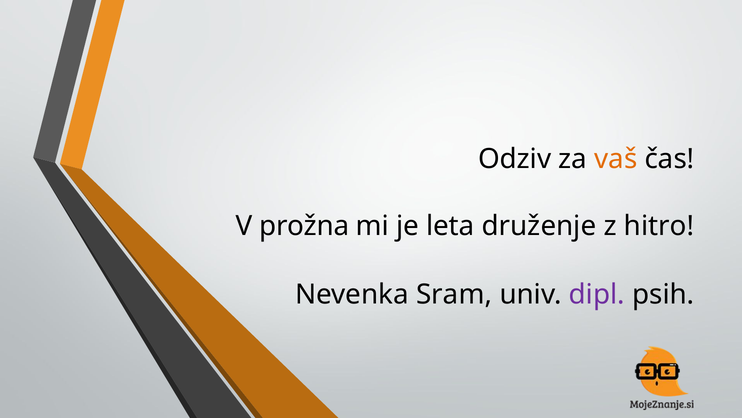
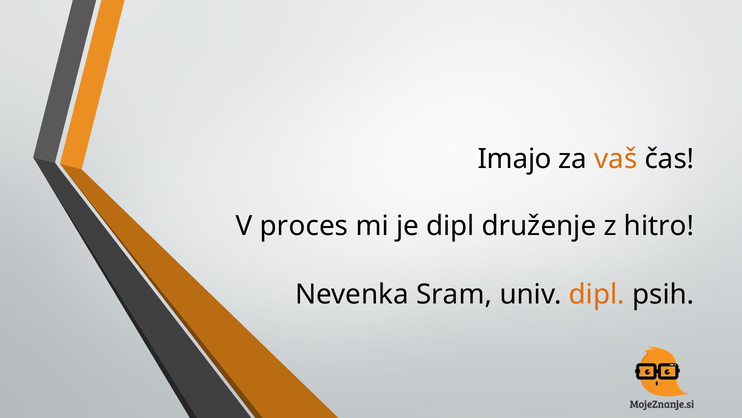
Odziv: Odziv -> Imajo (515, 159)
prožna: prožna -> proces (304, 226)
je leta: leta -> dipl (450, 226)
dipl colour: purple -> orange (597, 294)
